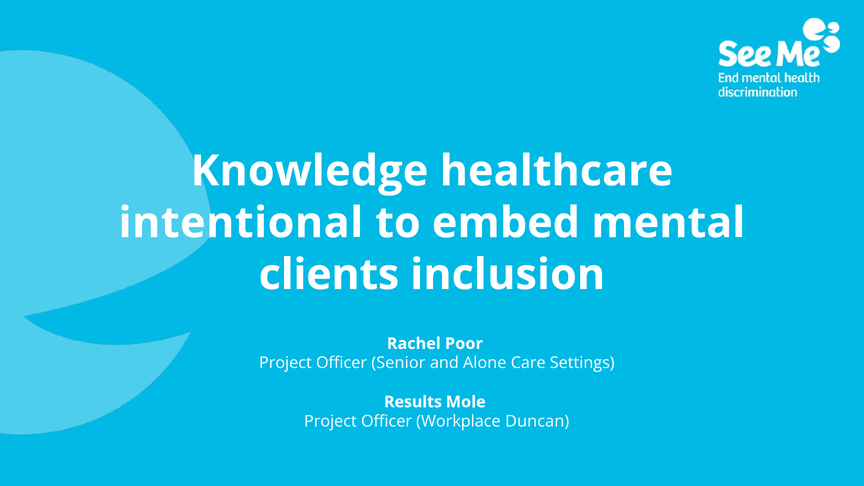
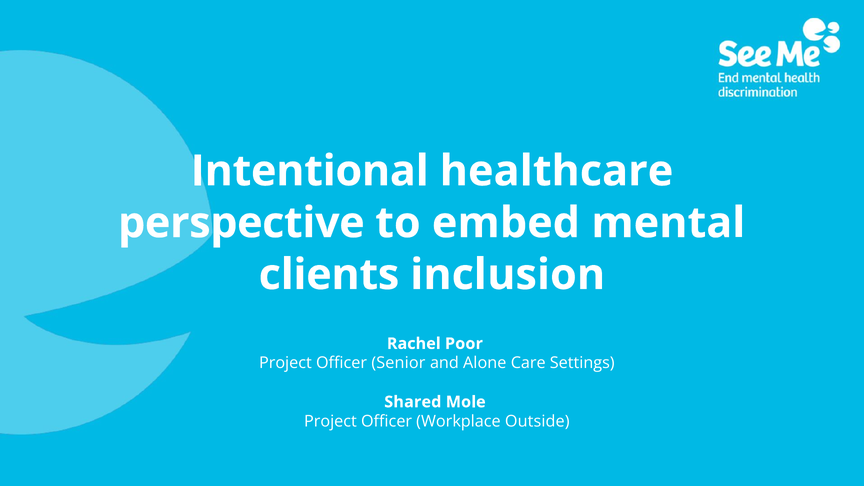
Knowledge: Knowledge -> Intentional (310, 171)
intentional: intentional -> perspective (241, 223)
Results: Results -> Shared (413, 402)
Duncan: Duncan -> Outside (537, 421)
